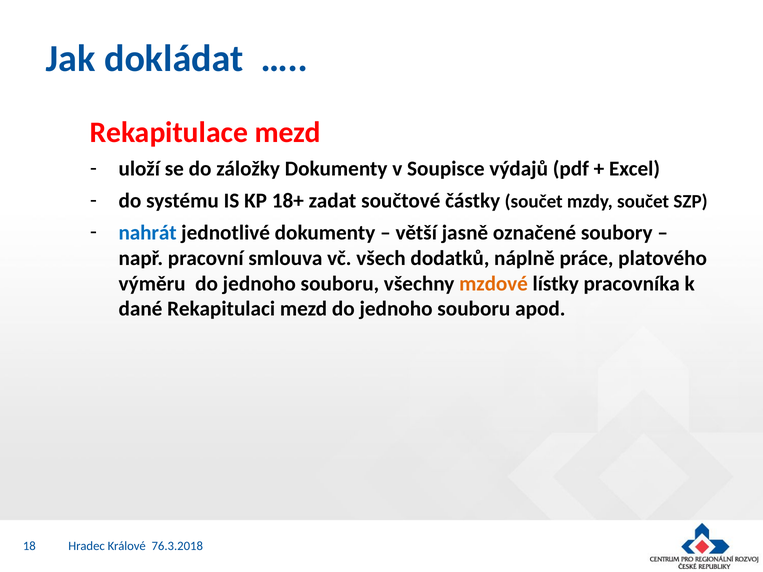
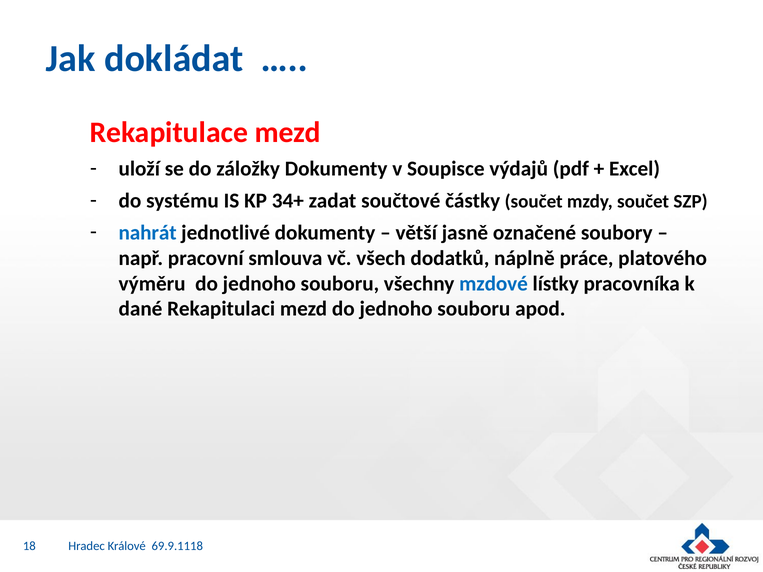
18+: 18+ -> 34+ (288, 201)
mzdové colour: orange -> blue (494, 284)
76.3.2018: 76.3.2018 -> 69.9.1118 (177, 546)
